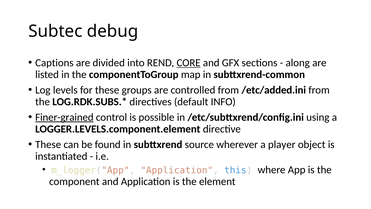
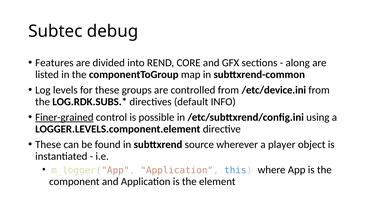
Captions: Captions -> Features (54, 63)
CORE underline: present -> none (189, 63)
/etc/added.ini: /etc/added.ini -> /etc/device.ini (274, 90)
